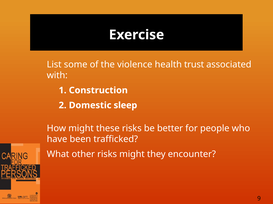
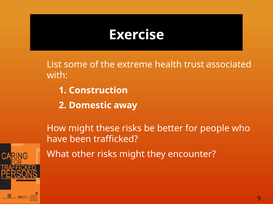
violence: violence -> extreme (135, 65)
sleep: sleep -> away (125, 106)
